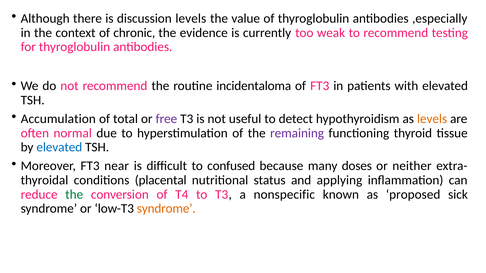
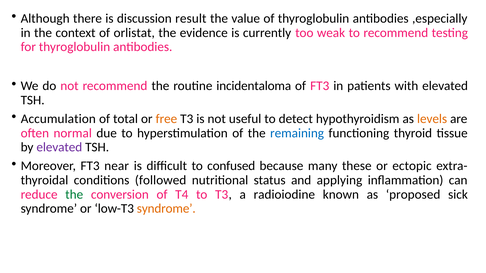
discussion levels: levels -> result (191, 19)
chronic: chronic -> orlistat (134, 33)
free colour: purple -> orange (166, 119)
remaining colour: purple -> blue (297, 133)
elevated colour: blue -> purple (59, 147)
doses: doses -> these (357, 166)
neither: neither -> ectopic (412, 166)
placental: placental -> followed (161, 180)
nonspecific: nonspecific -> radioiodine (284, 195)
